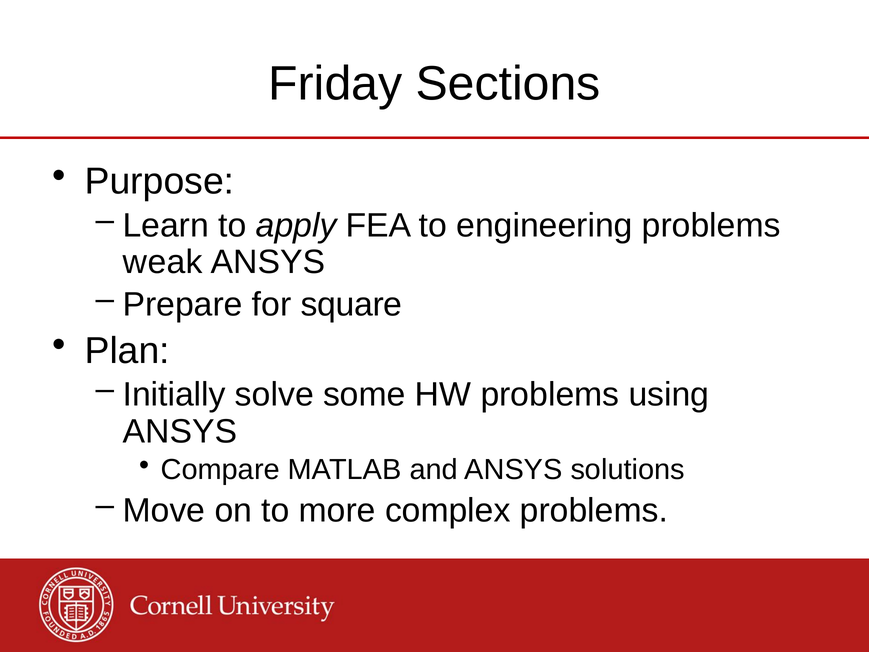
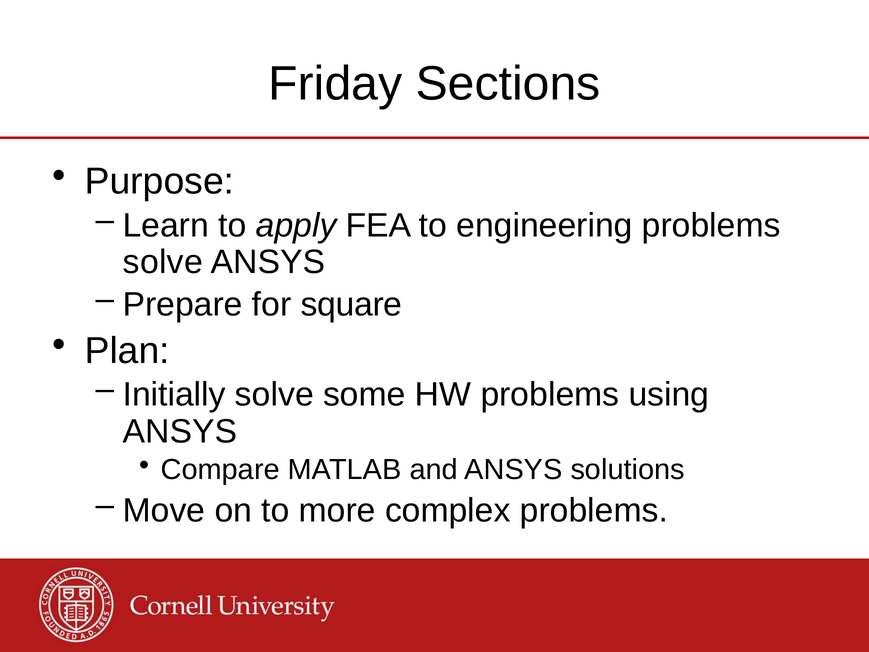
weak: weak -> solve (163, 262)
